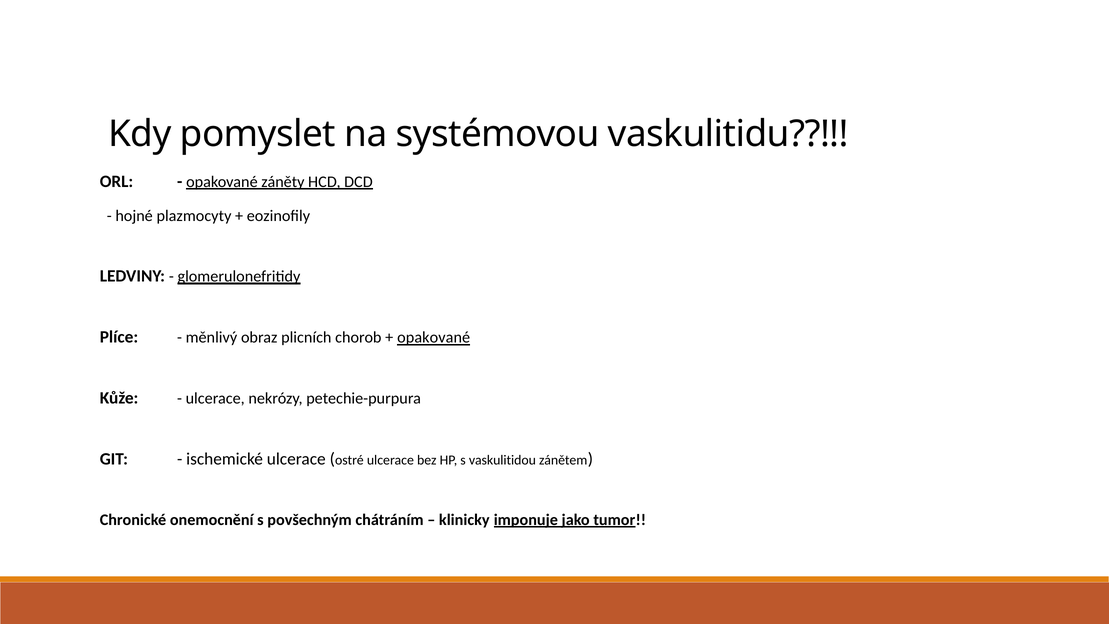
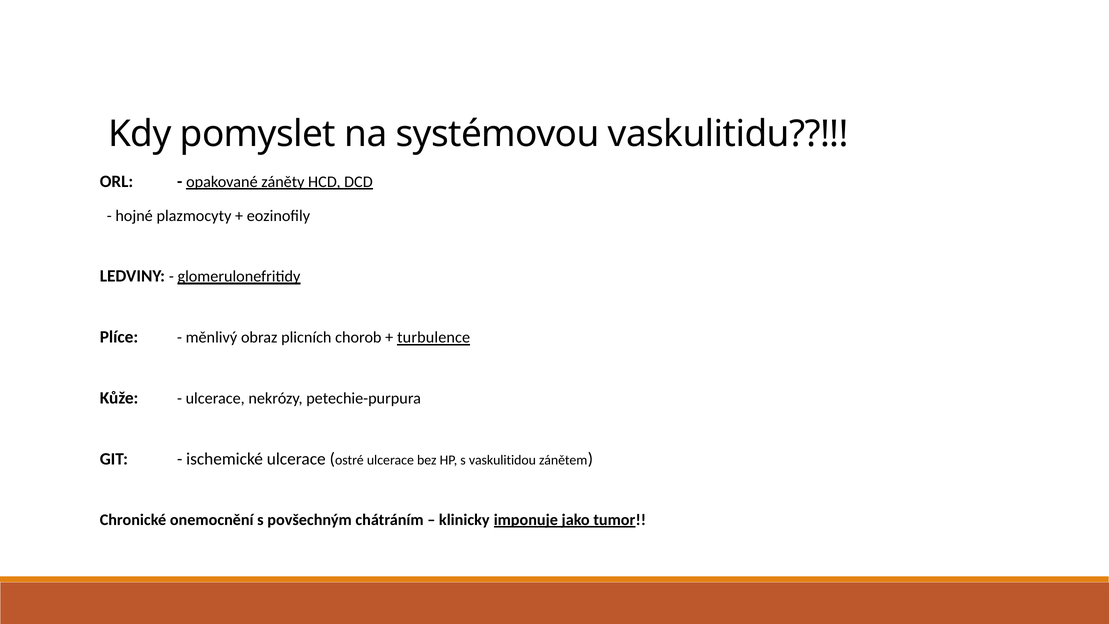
opakované: opakované -> turbulence (434, 337)
